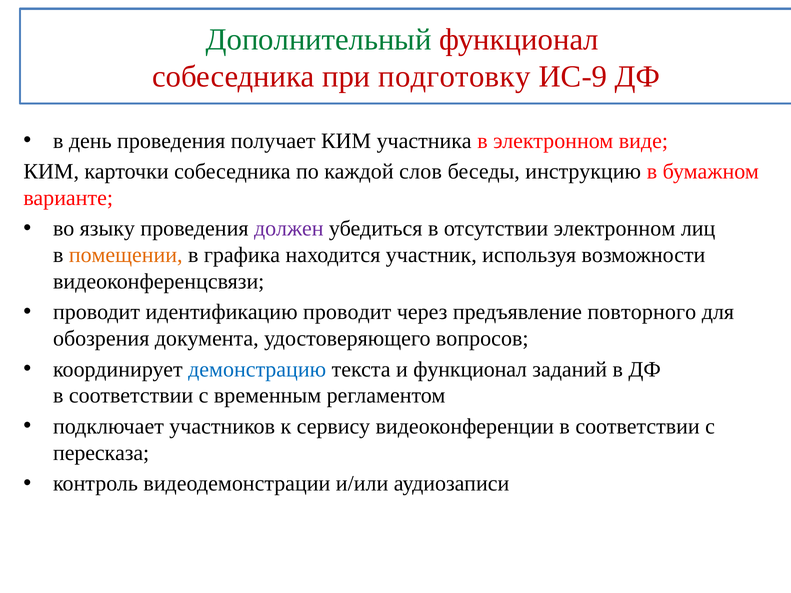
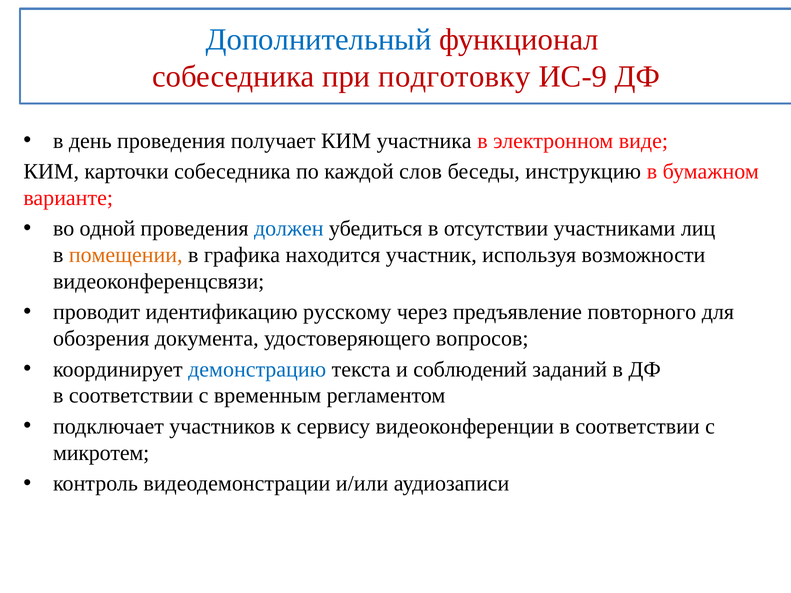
Дополнительный colour: green -> blue (319, 40)
языку: языку -> одной (107, 229)
должен colour: purple -> blue (289, 229)
отсутствии электронном: электронном -> участниками (614, 229)
идентификацию проводит: проводит -> русскому (347, 312)
и функционал: функционал -> соблюдений (470, 369)
пересказа: пересказа -> микротем (101, 453)
